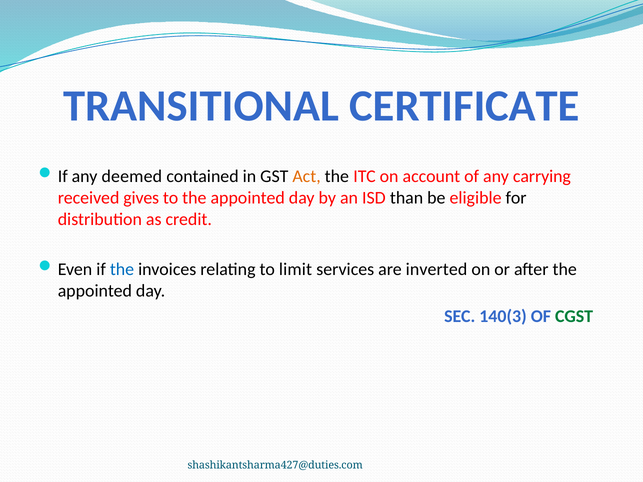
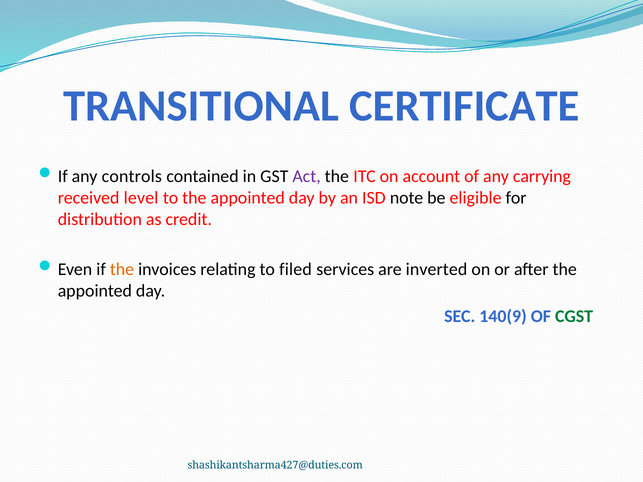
deemed: deemed -> controls (132, 176)
Act colour: orange -> purple (307, 176)
gives: gives -> level (141, 198)
than: than -> note (407, 198)
the colour: blue -> orange (122, 269)
limit: limit -> filed (295, 269)
140(3: 140(3 -> 140(9 (503, 317)
